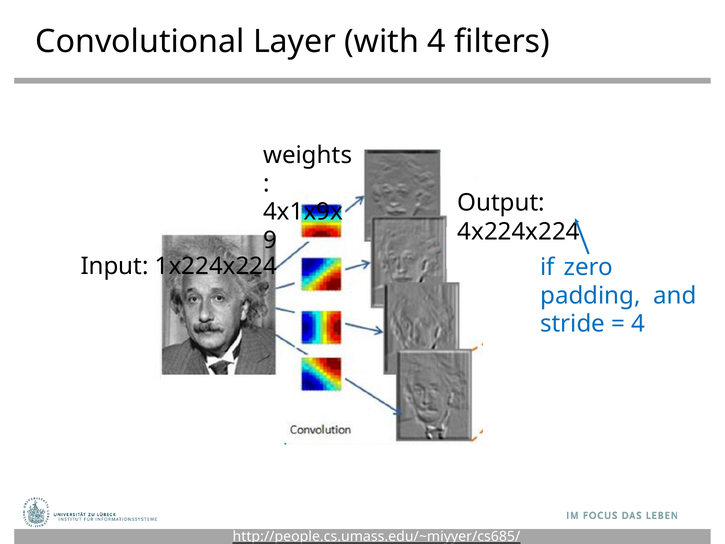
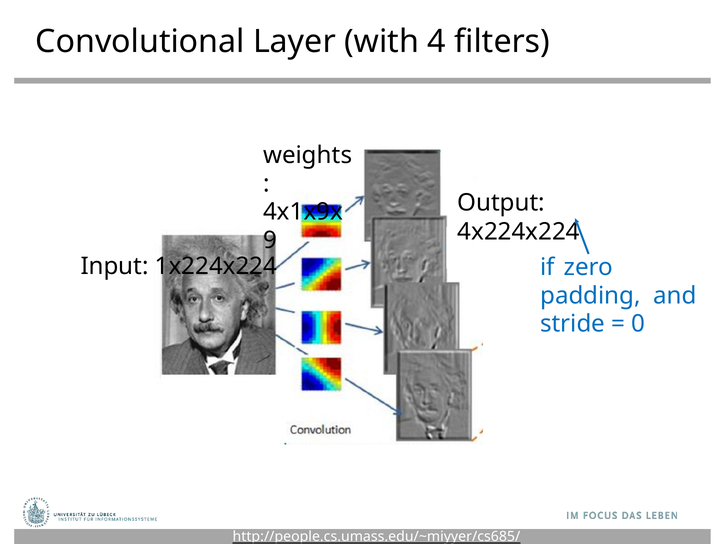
4: 4 -> 0 (638, 324)
